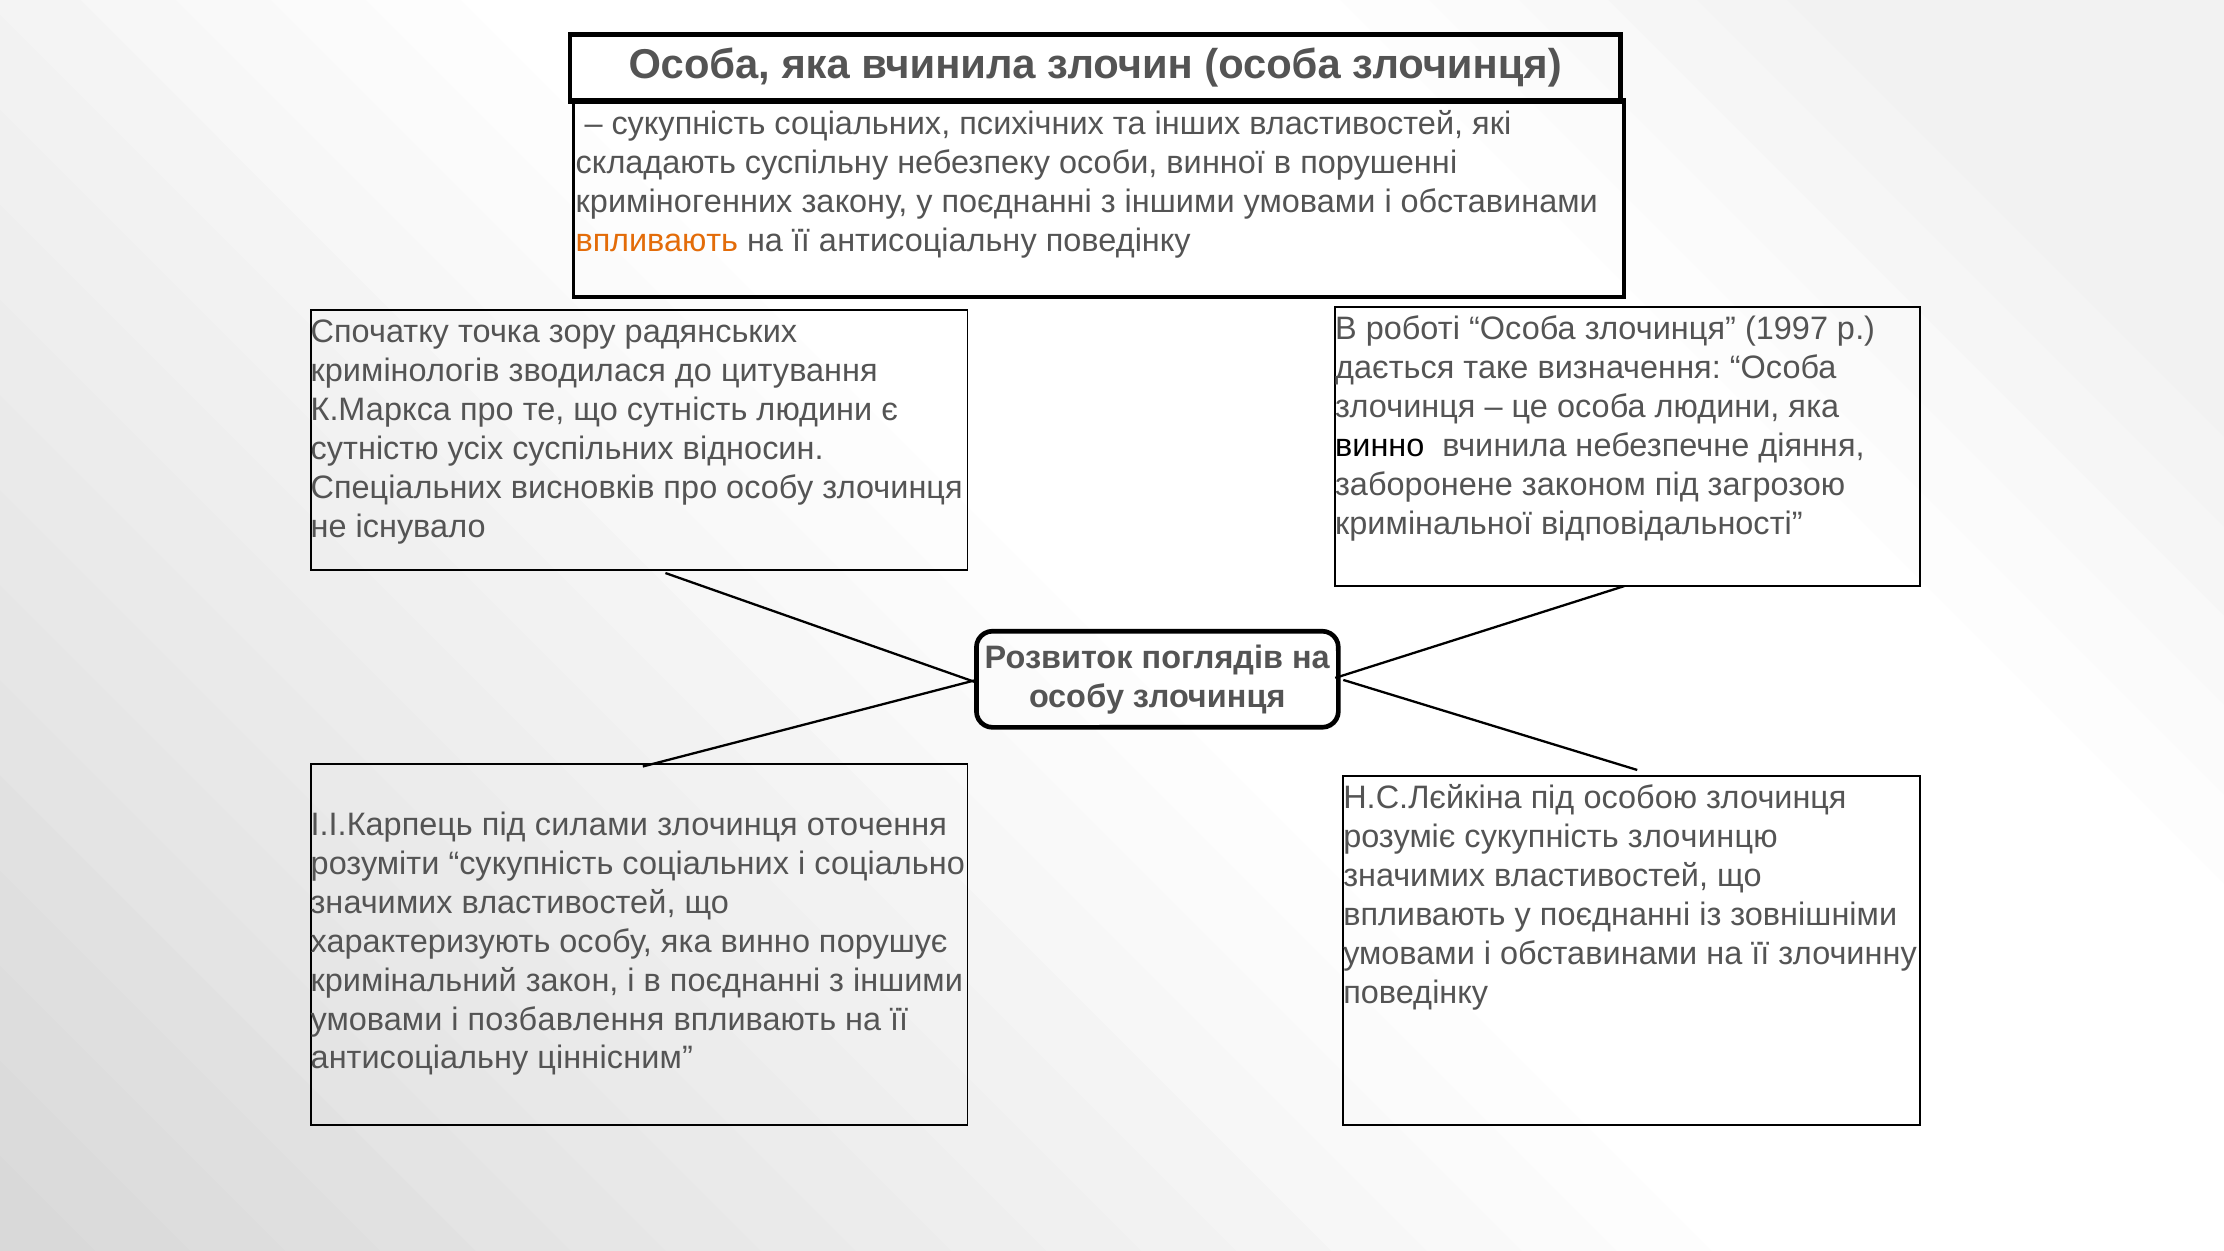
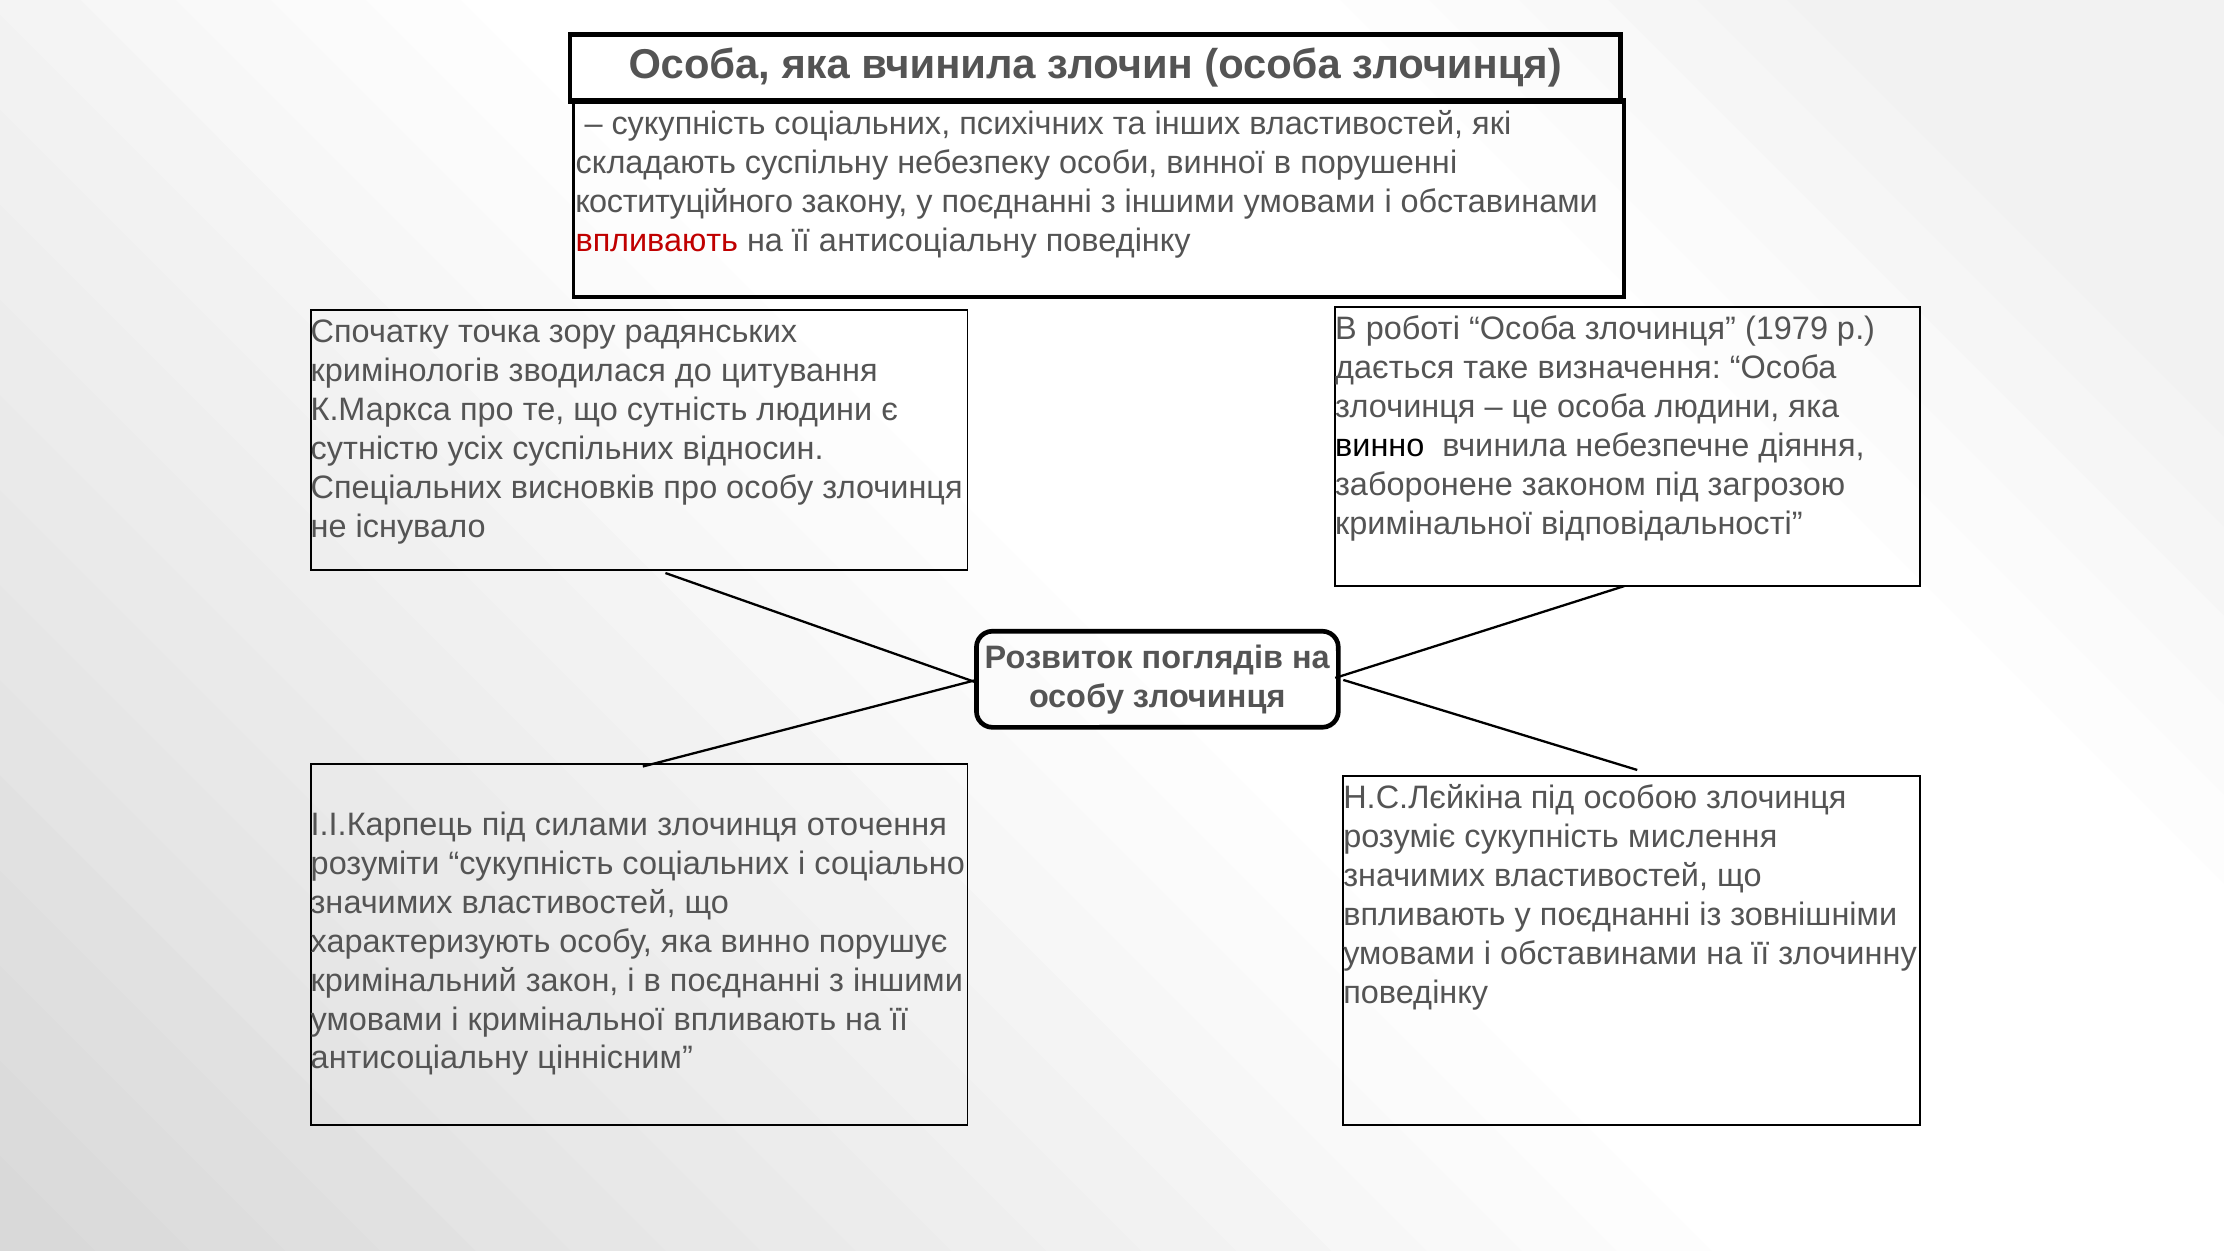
криміногенних: криміногенних -> коституційного (684, 202)
впливають colour: orange -> red (657, 241)
1997: 1997 -> 1979 (1787, 329)
злочинцю: злочинцю -> мислення (1703, 837)
і позбавлення: позбавлення -> кримінальної (566, 1019)
